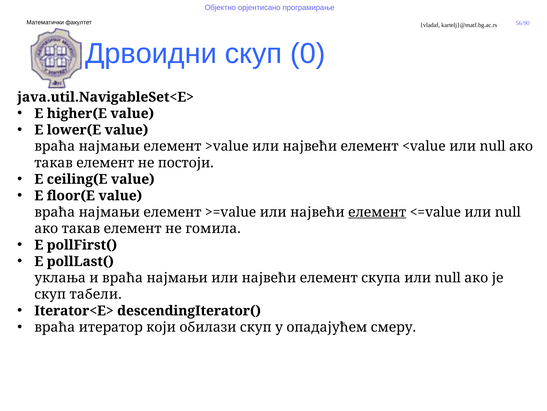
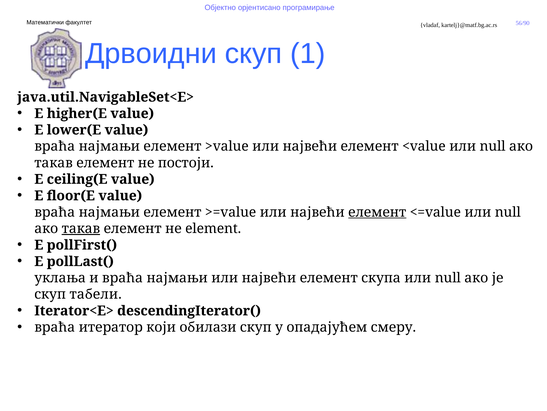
0: 0 -> 1 (308, 54)
такав underline: none -> present (81, 228)
гомила: гомила -> element (213, 228)
